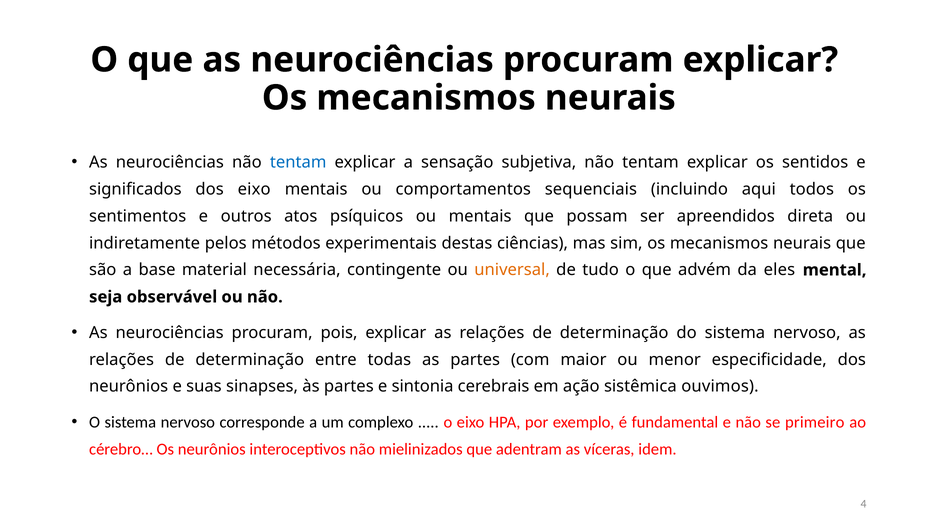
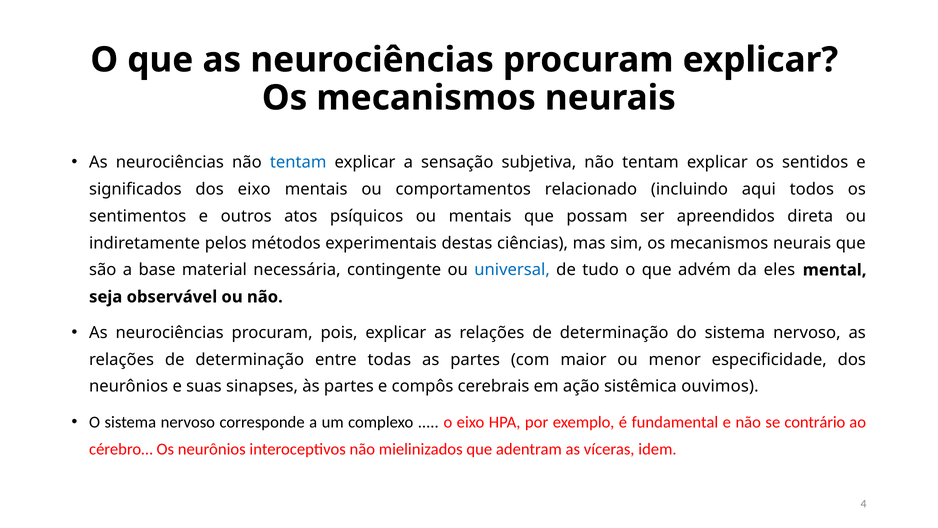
sequenciais: sequenciais -> relacionado (591, 189)
universal colour: orange -> blue (512, 270)
sintonia: sintonia -> compôs (423, 386)
primeiro: primeiro -> contrário (815, 422)
